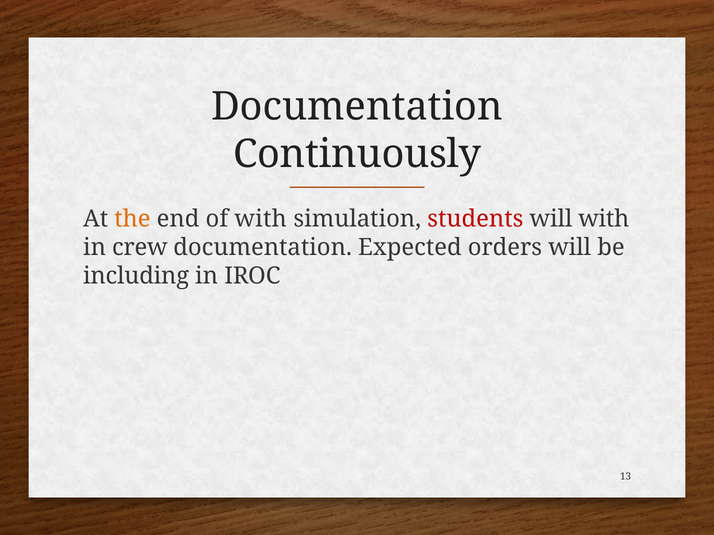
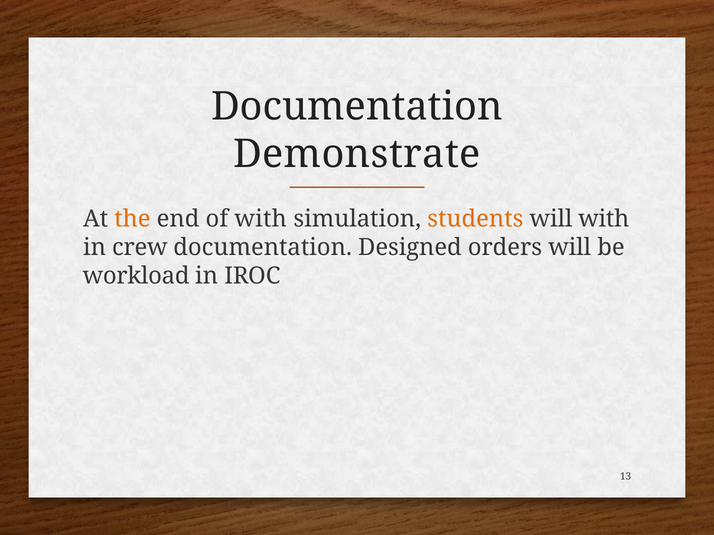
Continuously: Continuously -> Demonstrate (357, 154)
students colour: red -> orange (475, 219)
Expected: Expected -> Designed (410, 248)
including: including -> workload (136, 276)
